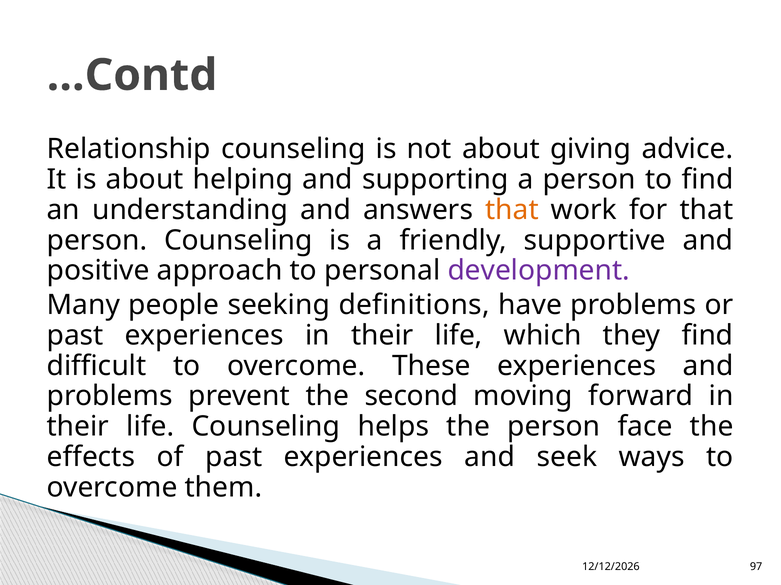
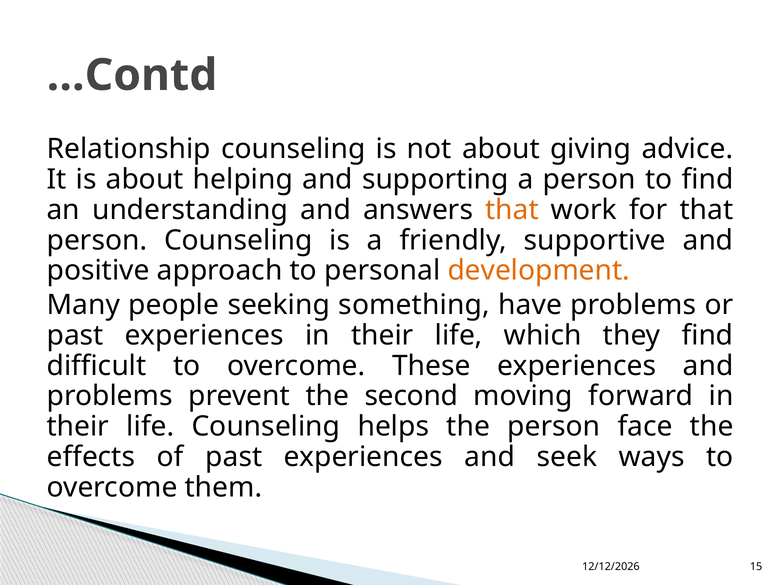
development colour: purple -> orange (539, 271)
definitions: definitions -> something (414, 305)
97: 97 -> 15 (756, 567)
